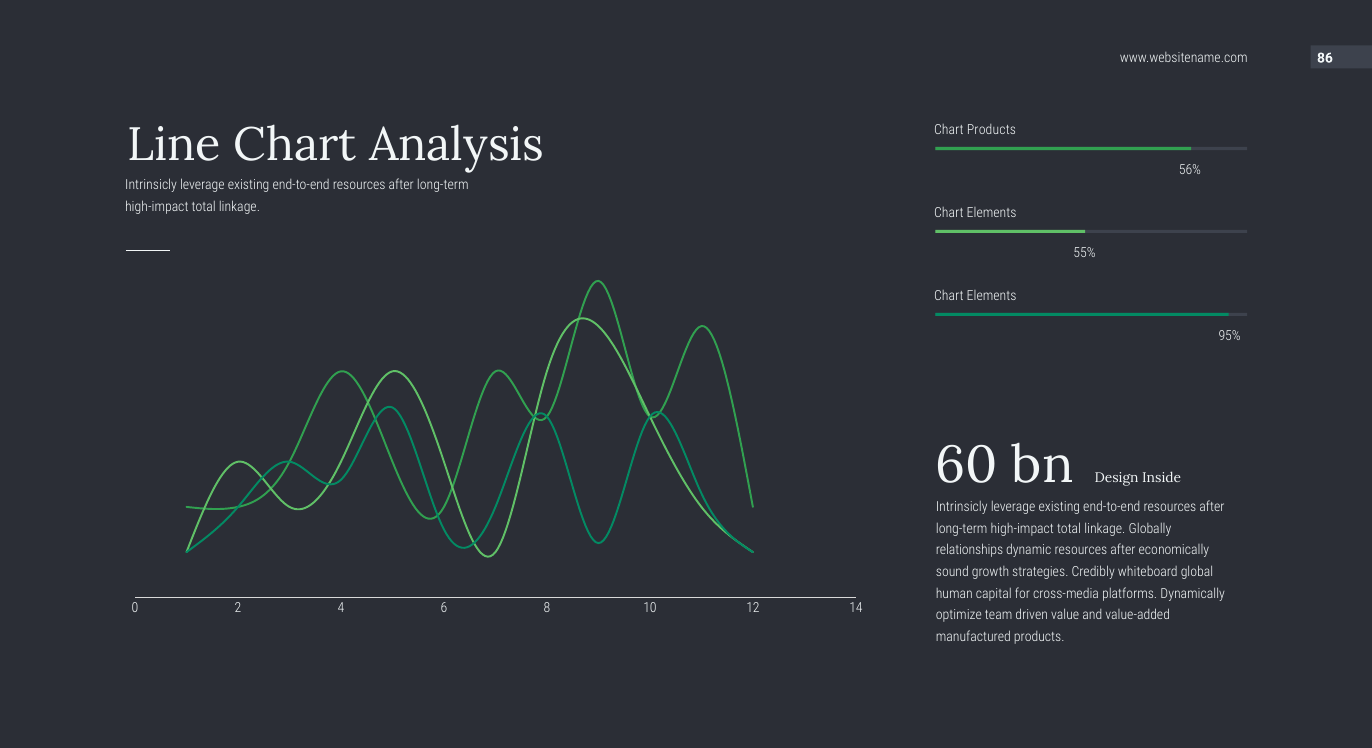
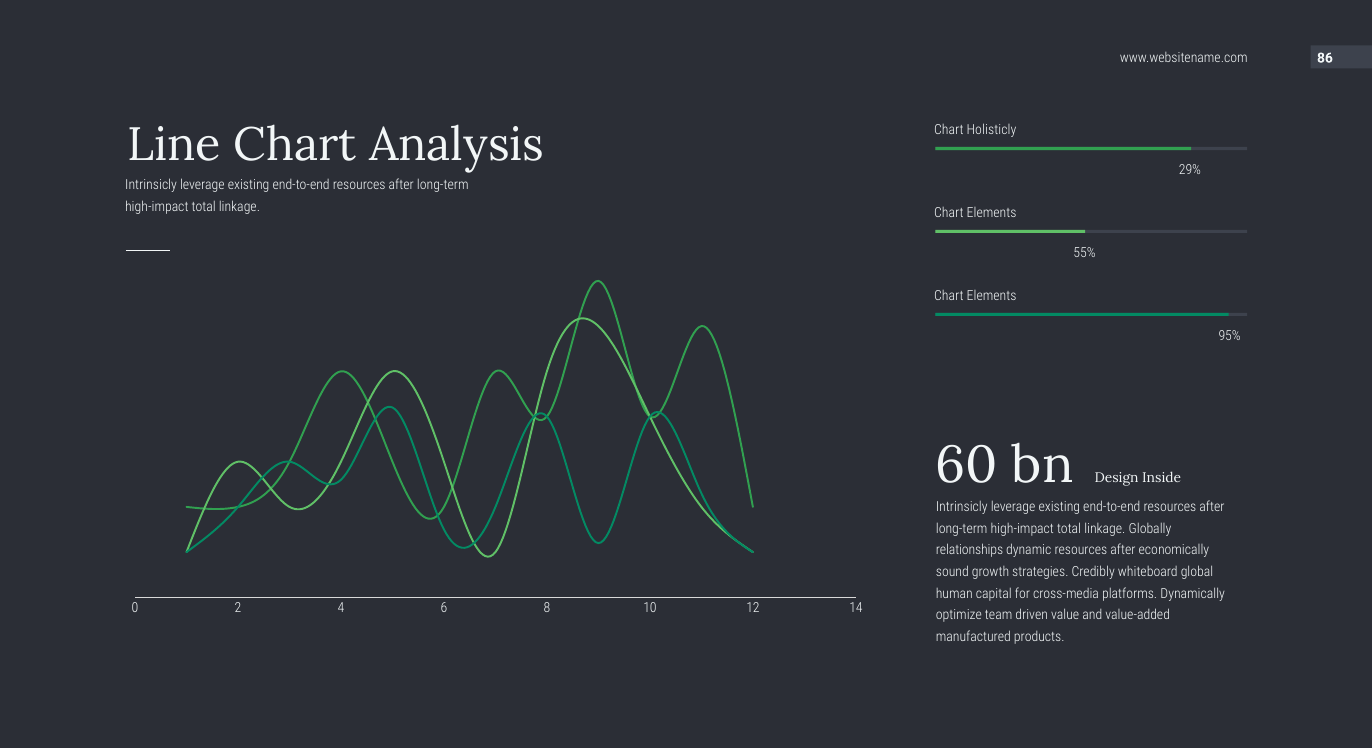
Chart Products: Products -> Holisticly (992, 130)
56%: 56% -> 29% (1190, 170)
